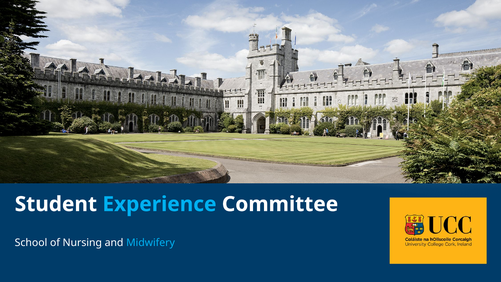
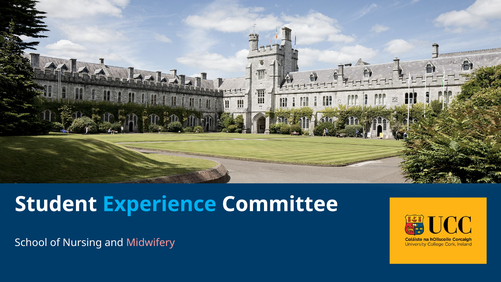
Midwifery colour: light blue -> pink (151, 242)
